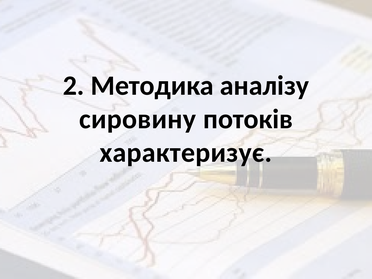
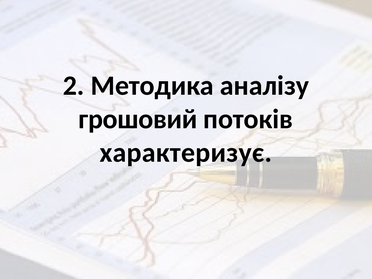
сировину: сировину -> грошовий (138, 119)
